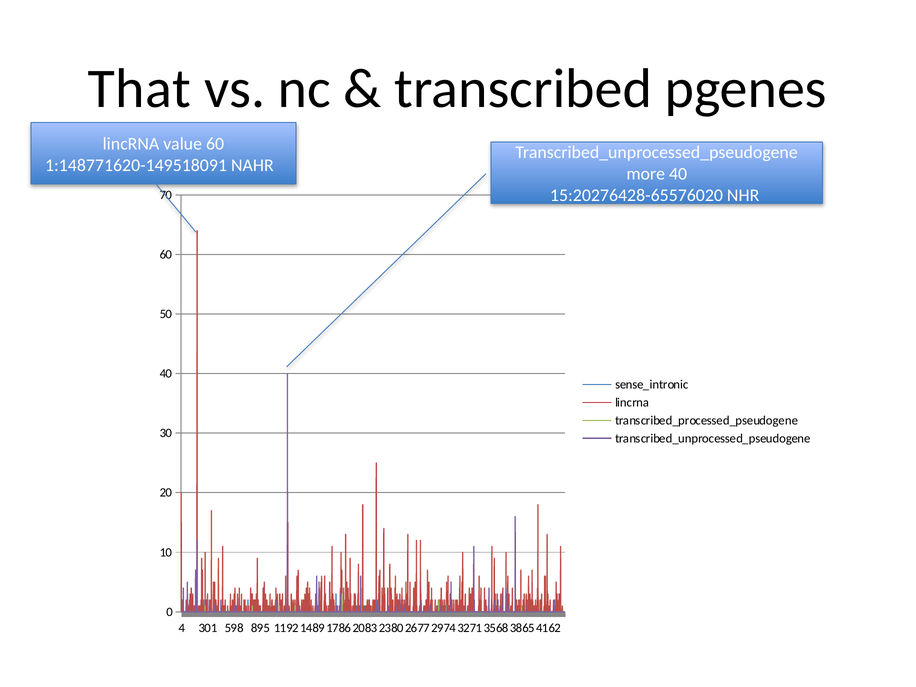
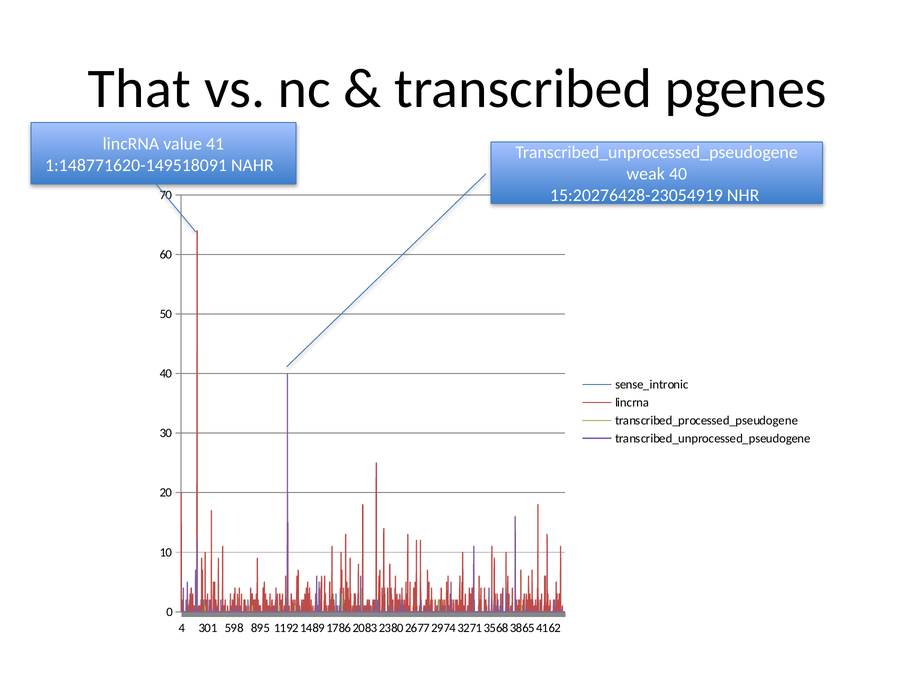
value 60: 60 -> 41 (215, 144)
more: more -> weak (646, 174)
15:20276428-65576020: 15:20276428-65576020 -> 15:20276428-23054919 (636, 195)
